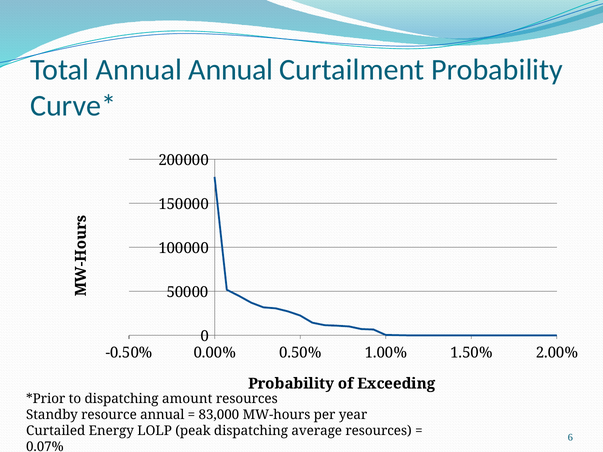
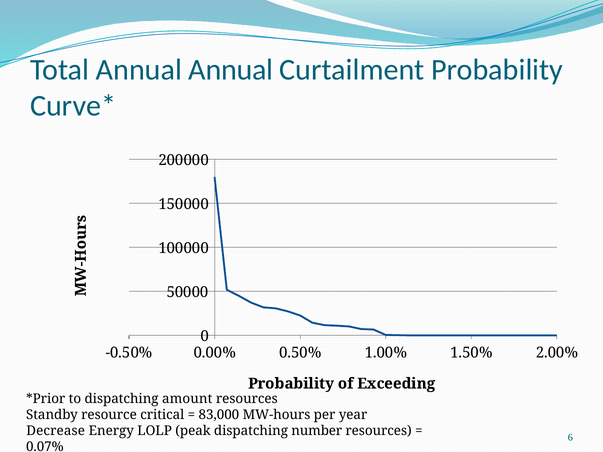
resource annual: annual -> critical (162, 415)
Curtailed: Curtailed -> Decrease (56, 431)
average: average -> number (317, 431)
